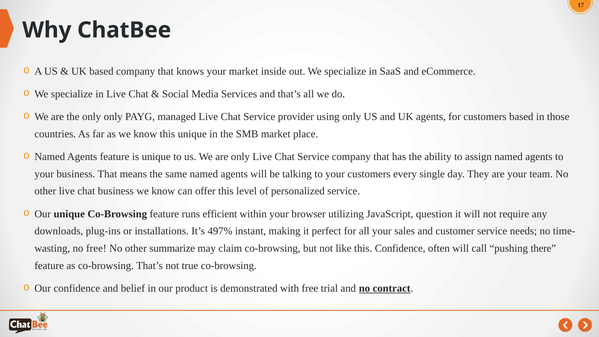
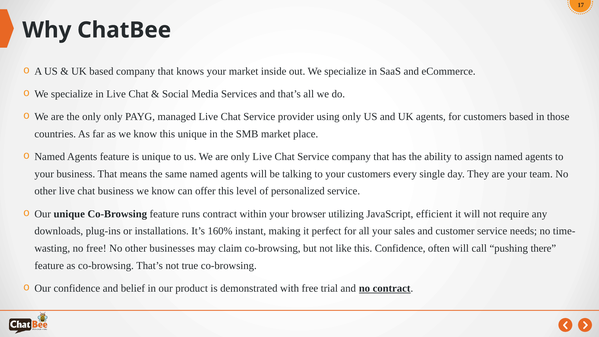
runs efficient: efficient -> contract (220, 214)
question: question -> efficient (434, 214)
497%: 497% -> 160% (220, 231)
summarize: summarize -> businesses (172, 248)
